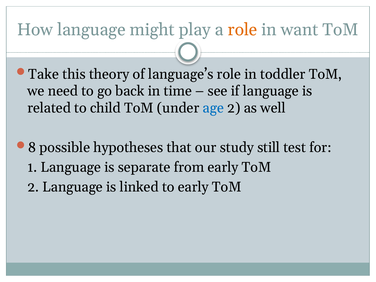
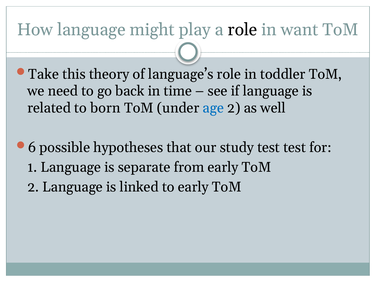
role colour: orange -> black (243, 30)
child: child -> born (105, 108)
8: 8 -> 6 (32, 148)
study still: still -> test (269, 148)
